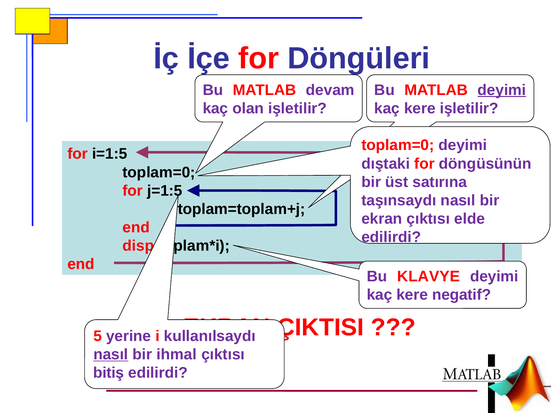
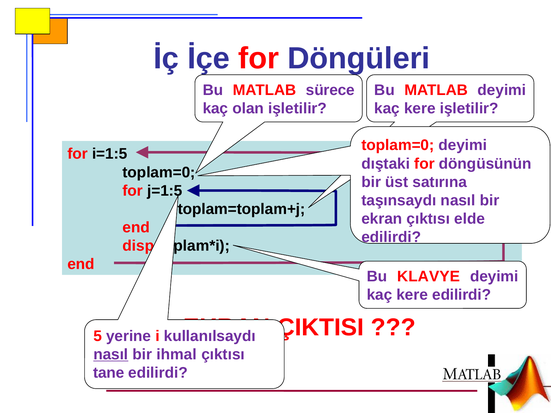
devam: devam -> sürece (330, 90)
deyimi underline: present -> none (502, 90)
kere negatif: negatif -> edilirdi (462, 295)
bitiş: bitiş -> tane (109, 373)
